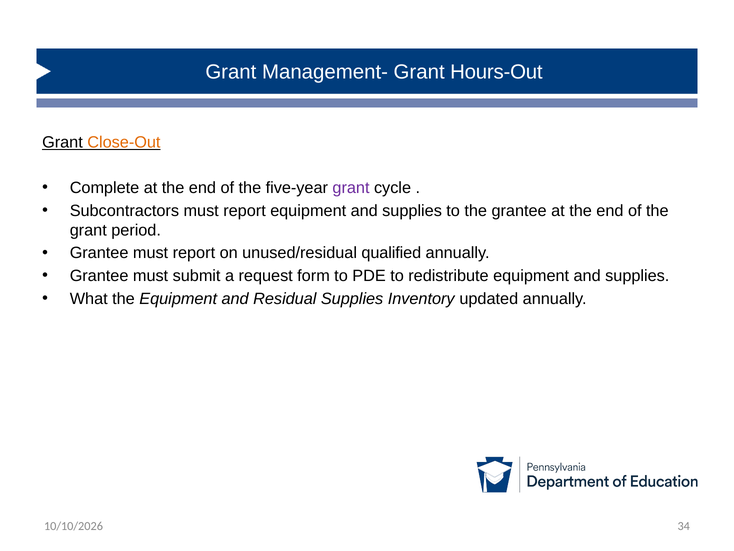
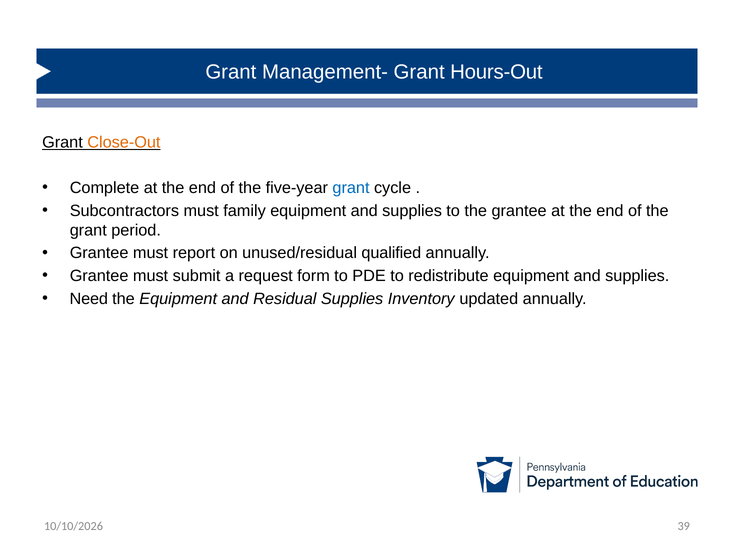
grant colour: purple -> blue (351, 188)
Subcontractors must report: report -> family (245, 210)
What: What -> Need (89, 298)
34: 34 -> 39 (684, 526)
